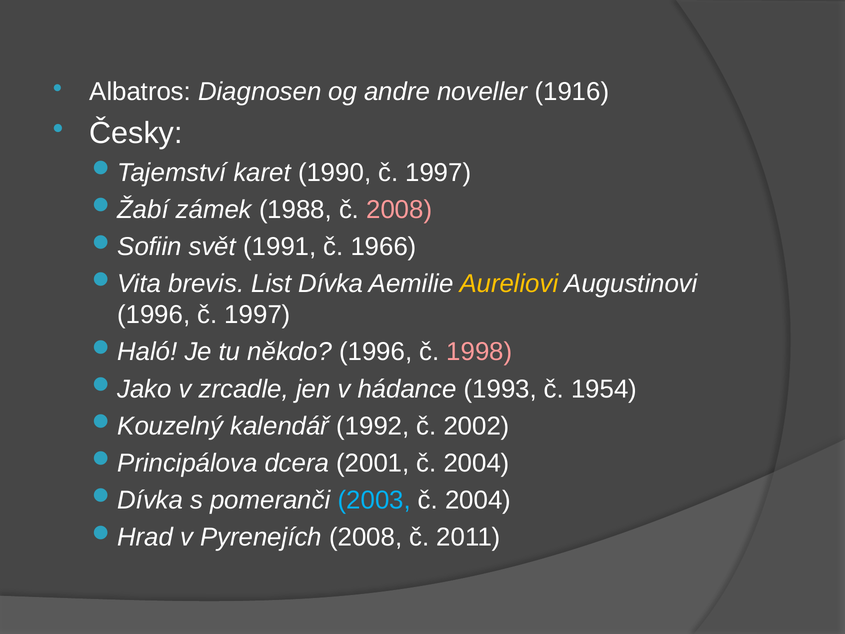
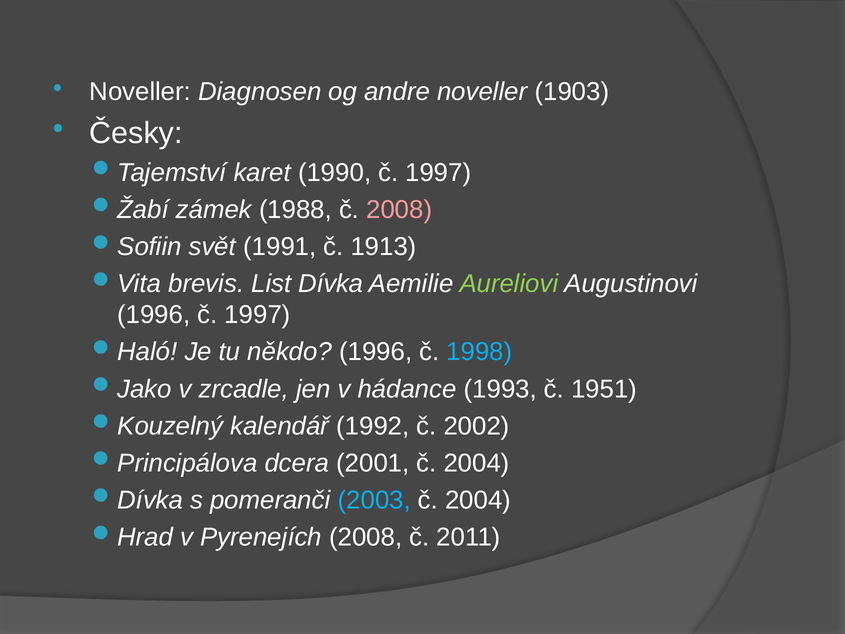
Albatros: Albatros -> Noveller (140, 92)
1916: 1916 -> 1903 (572, 92)
1966: 1966 -> 1913 (384, 247)
Aureliovi colour: yellow -> light green (509, 284)
1998 colour: pink -> light blue (479, 352)
1954: 1954 -> 1951 (604, 389)
